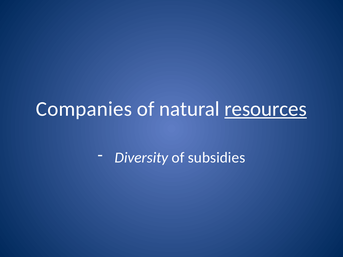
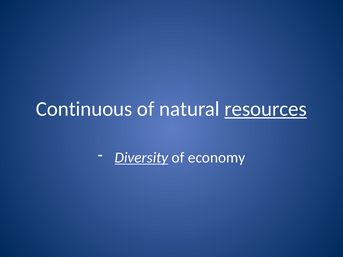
Companies: Companies -> Continuous (84, 109)
Diversity underline: none -> present (141, 158)
subsidies: subsidies -> economy (217, 158)
